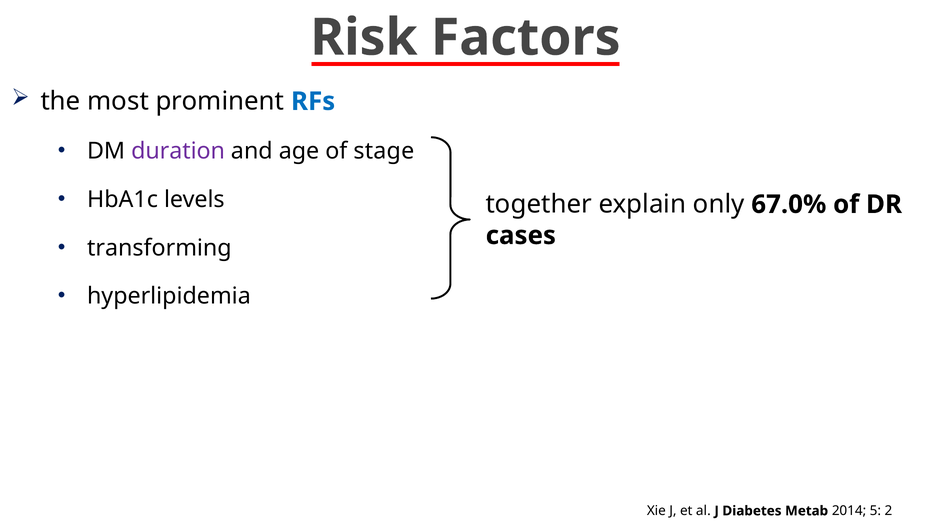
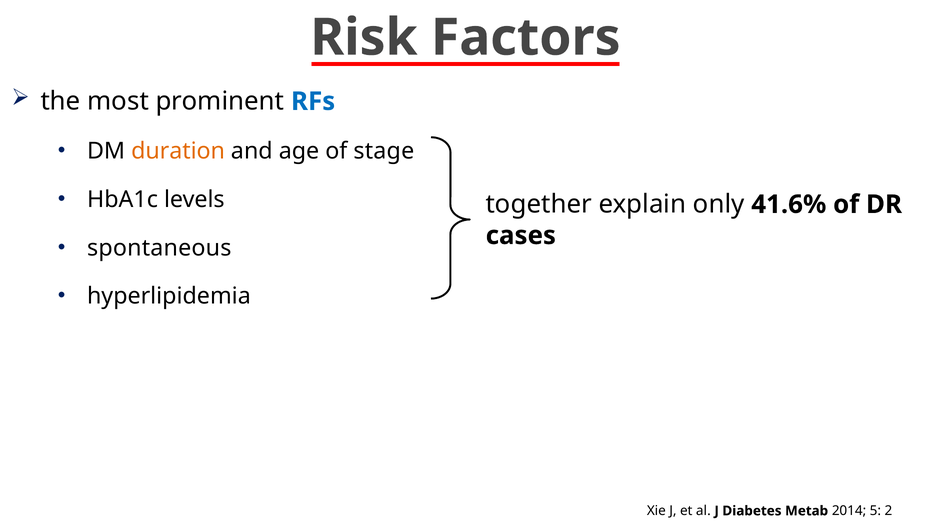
duration colour: purple -> orange (178, 151)
67.0%: 67.0% -> 41.6% (789, 204)
transforming: transforming -> spontaneous (159, 248)
